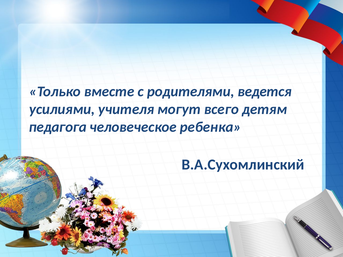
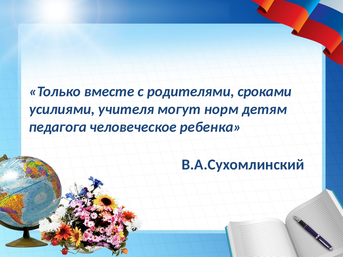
ведется: ведется -> сроками (265, 92)
всего: всего -> норм (221, 109)
